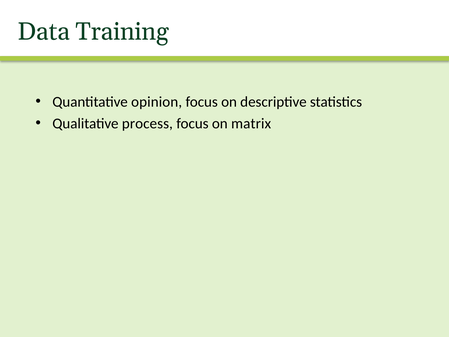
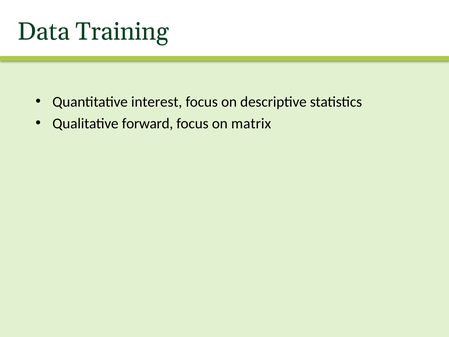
opinion: opinion -> interest (157, 102)
process: process -> forward (148, 123)
